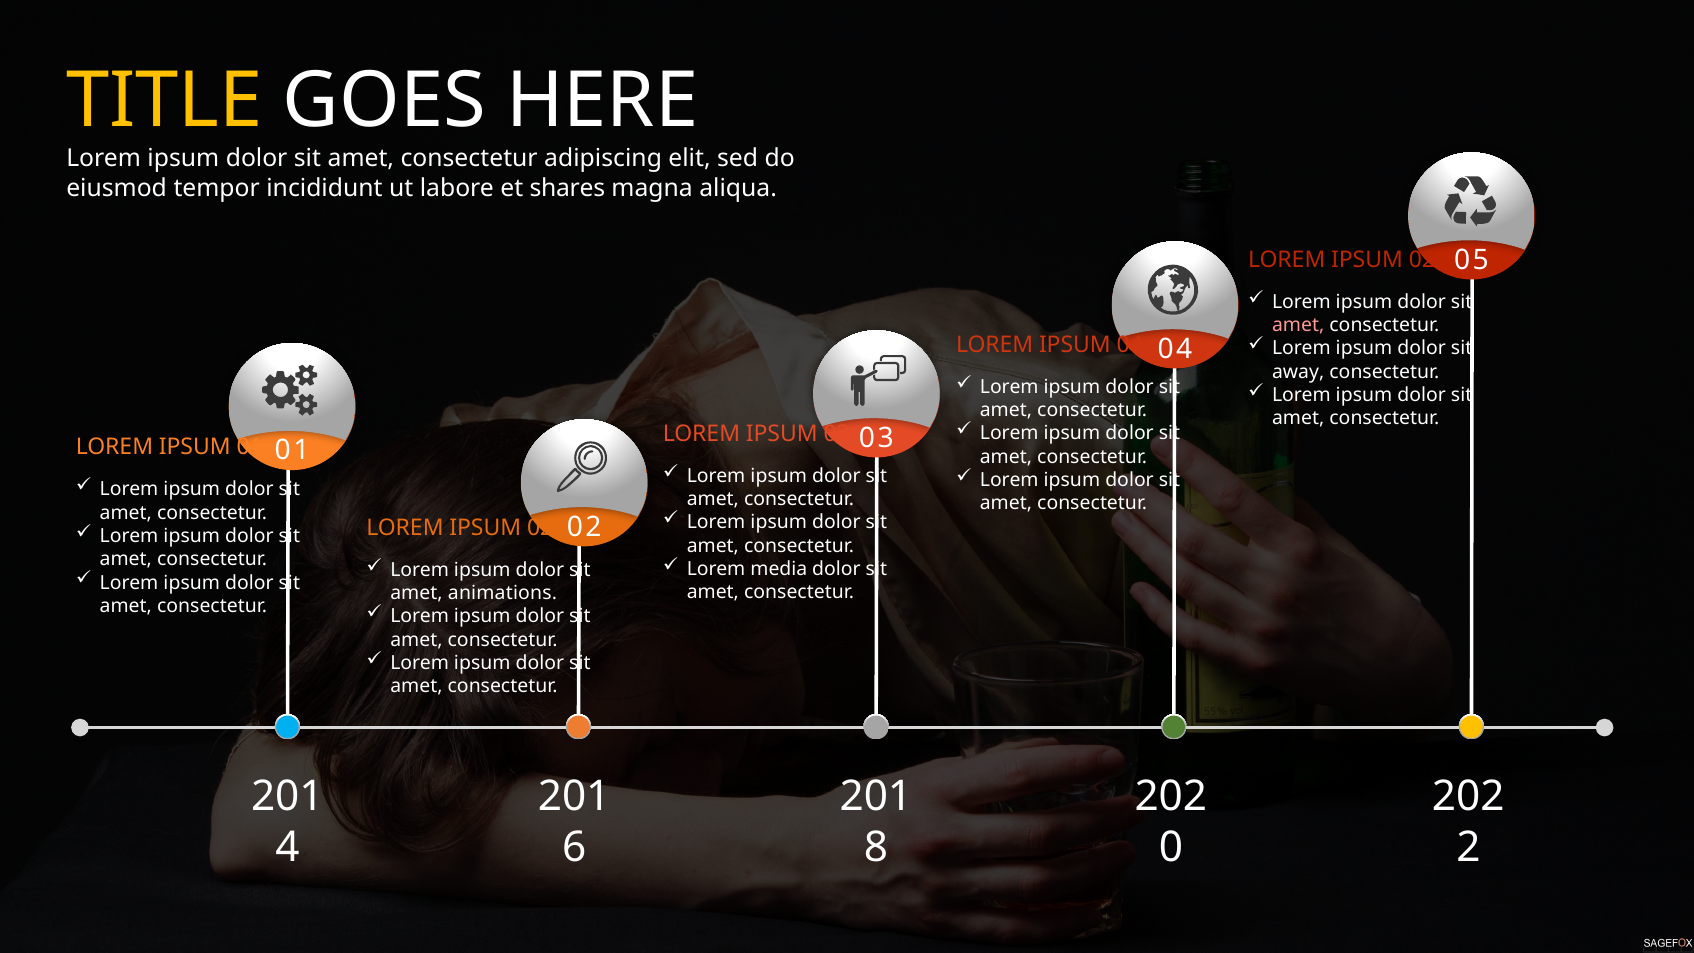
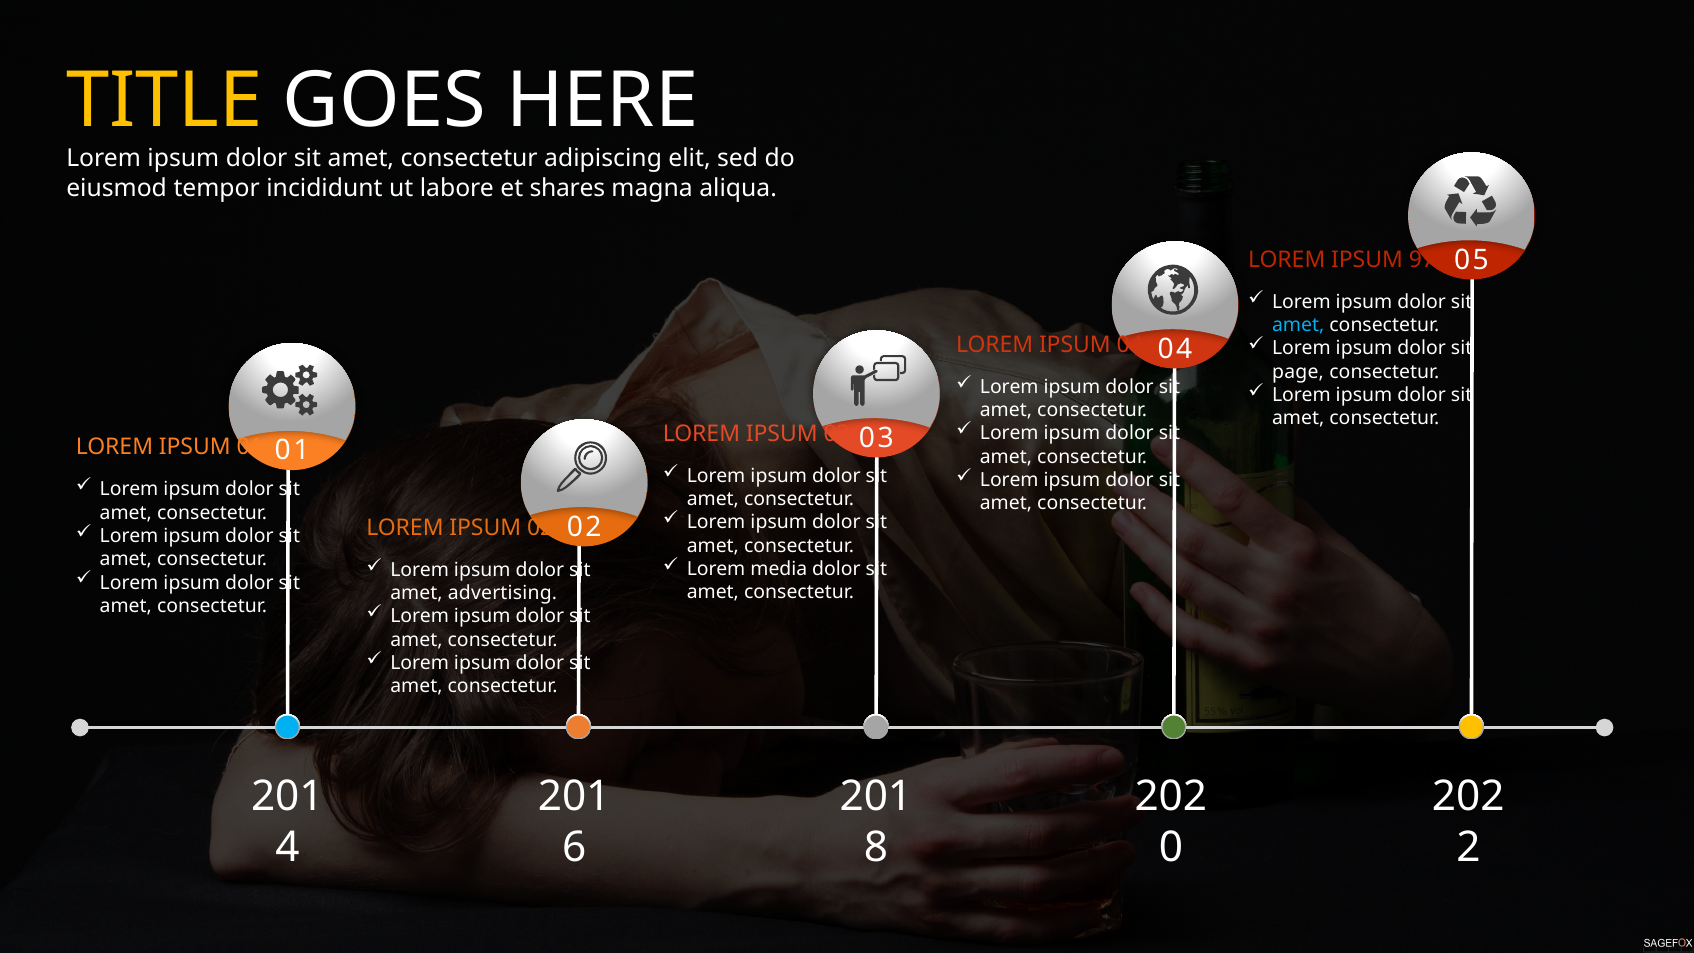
02: 02 -> 97 (1422, 260)
amet colour: pink -> light blue (1298, 325)
away: away -> page (1298, 372)
animations: animations -> advertising (502, 593)
